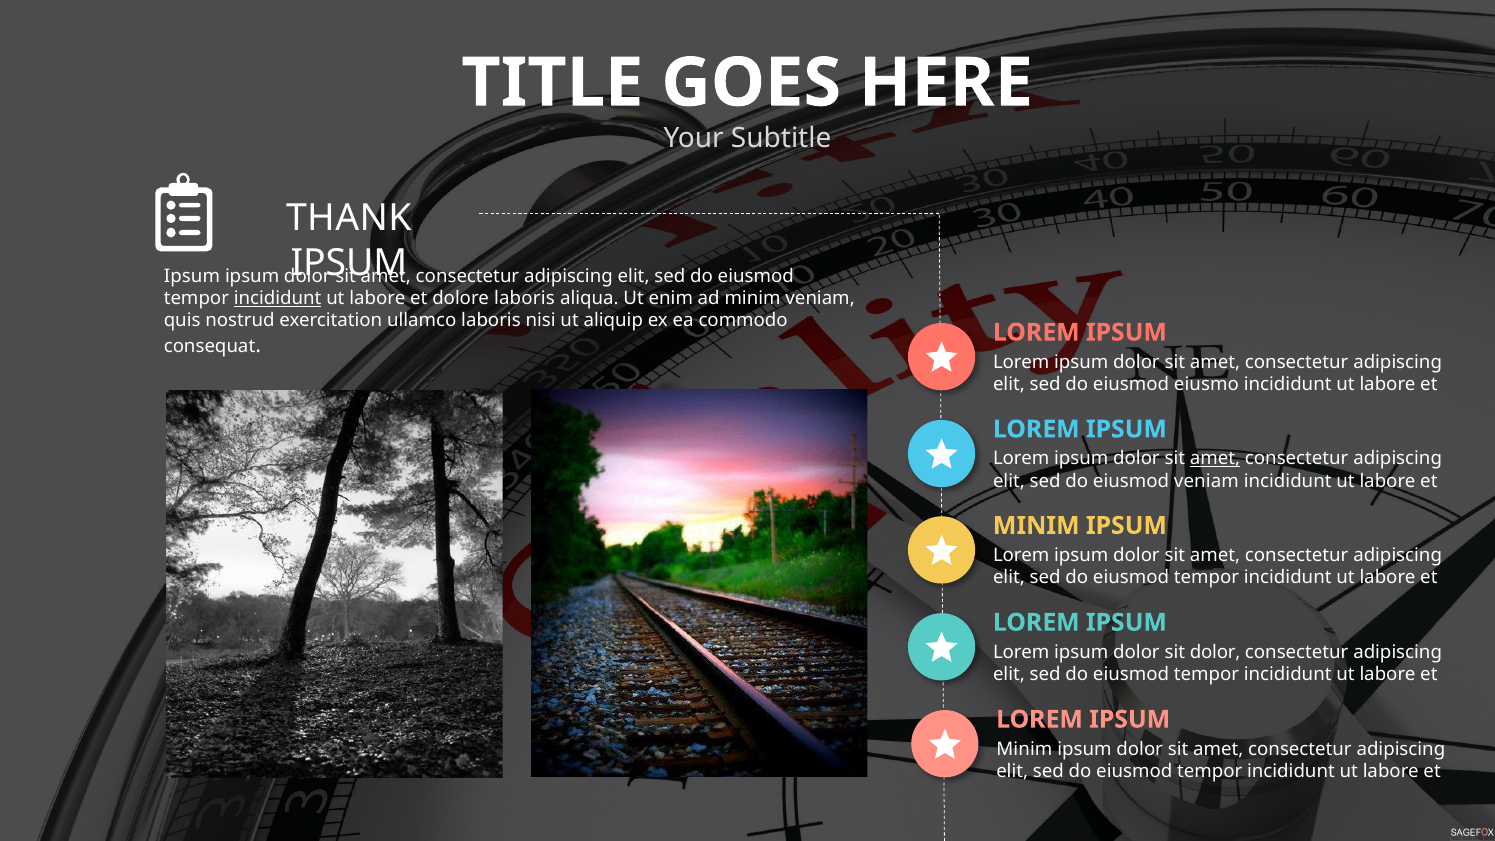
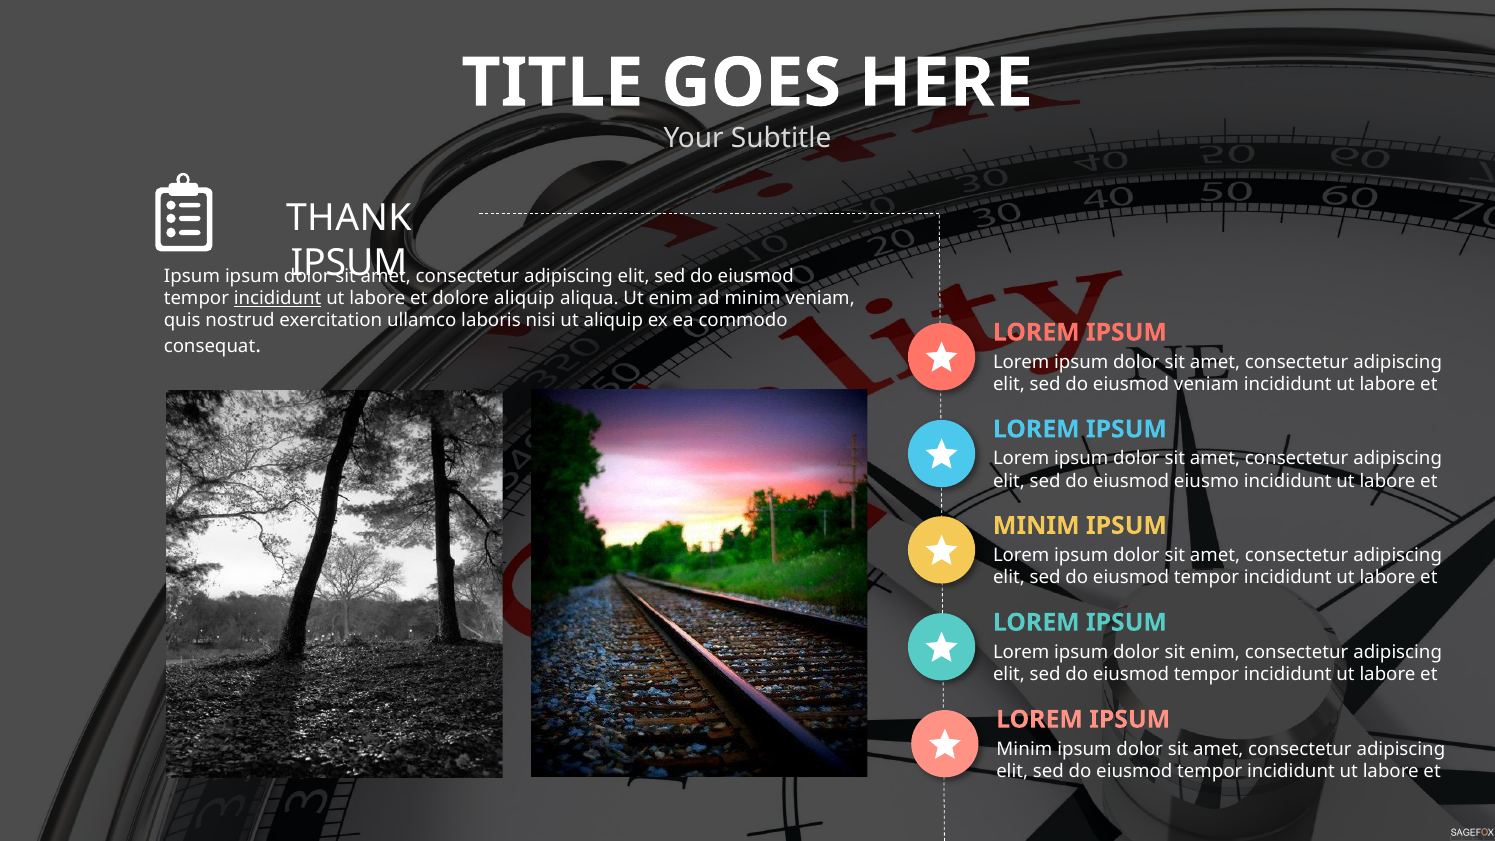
dolore laboris: laboris -> aliquip (524, 298)
eiusmod eiusmo: eiusmo -> veniam (1206, 384)
amet underline: present -> none (1215, 459)
eiusmod veniam: veniam -> eiusmo (1206, 481)
sit dolor: dolor -> enim (1215, 652)
